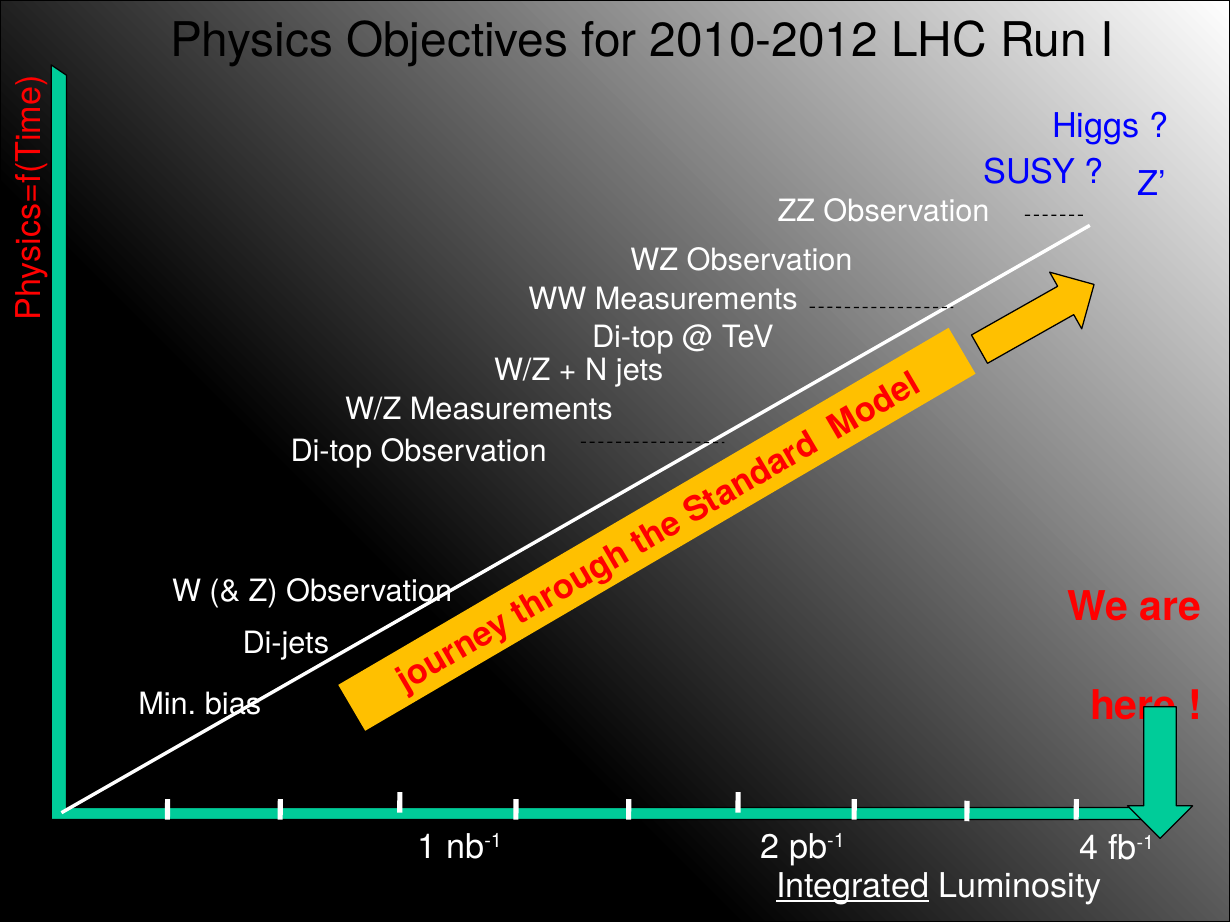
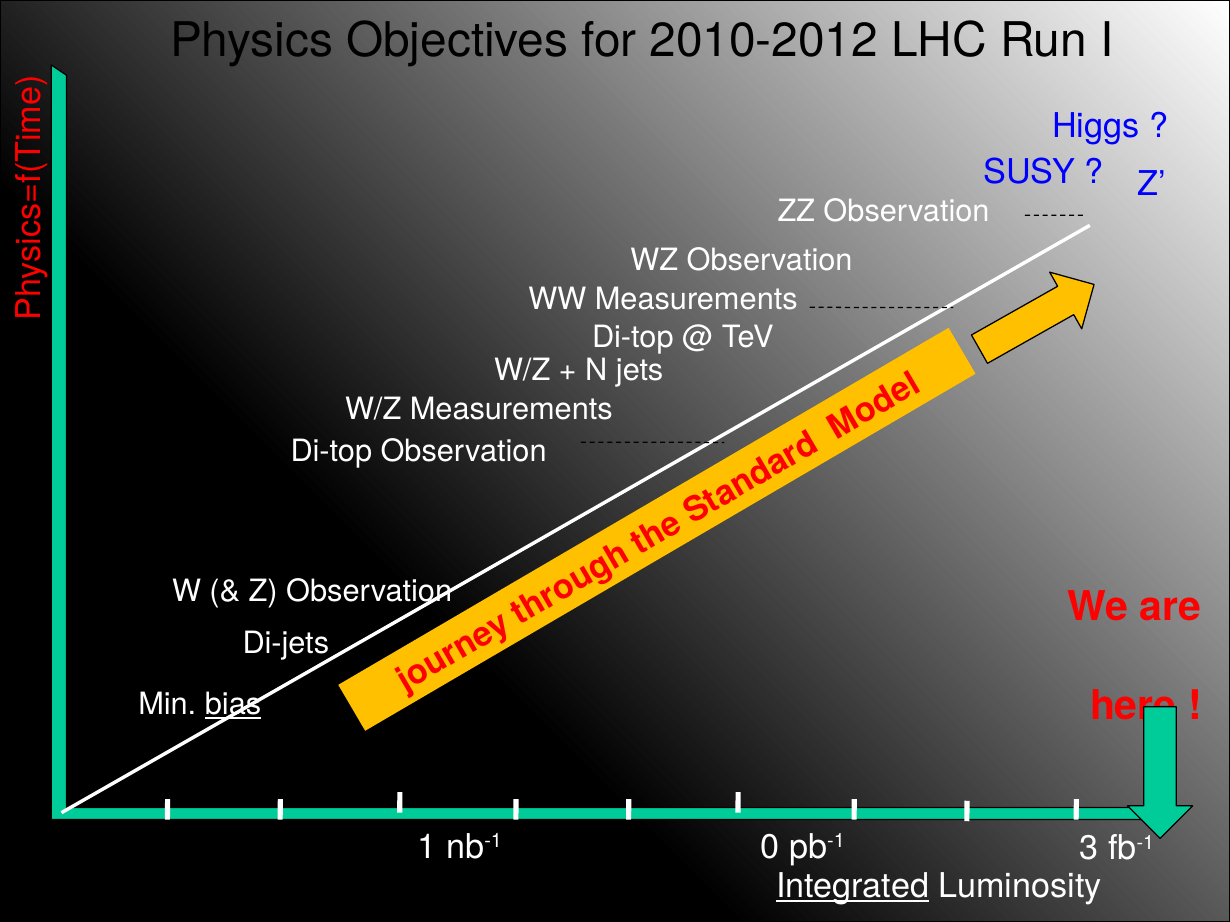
bias underline: none -> present (233, 705)
2: 2 -> 0 (770, 847)
4: 4 -> 3 (1089, 849)
